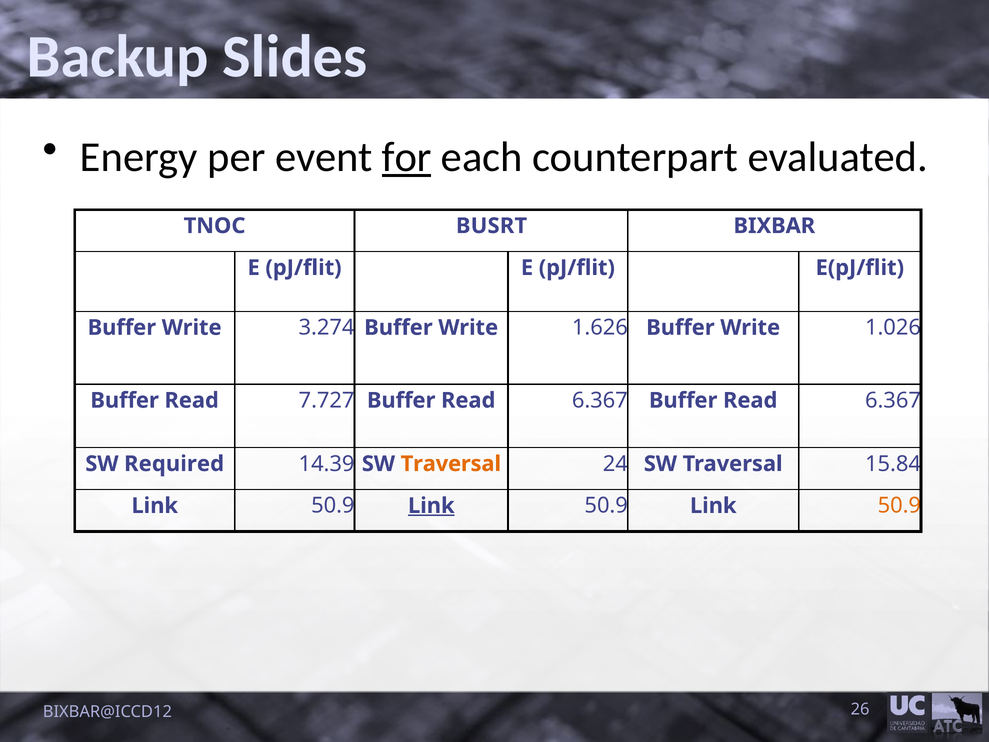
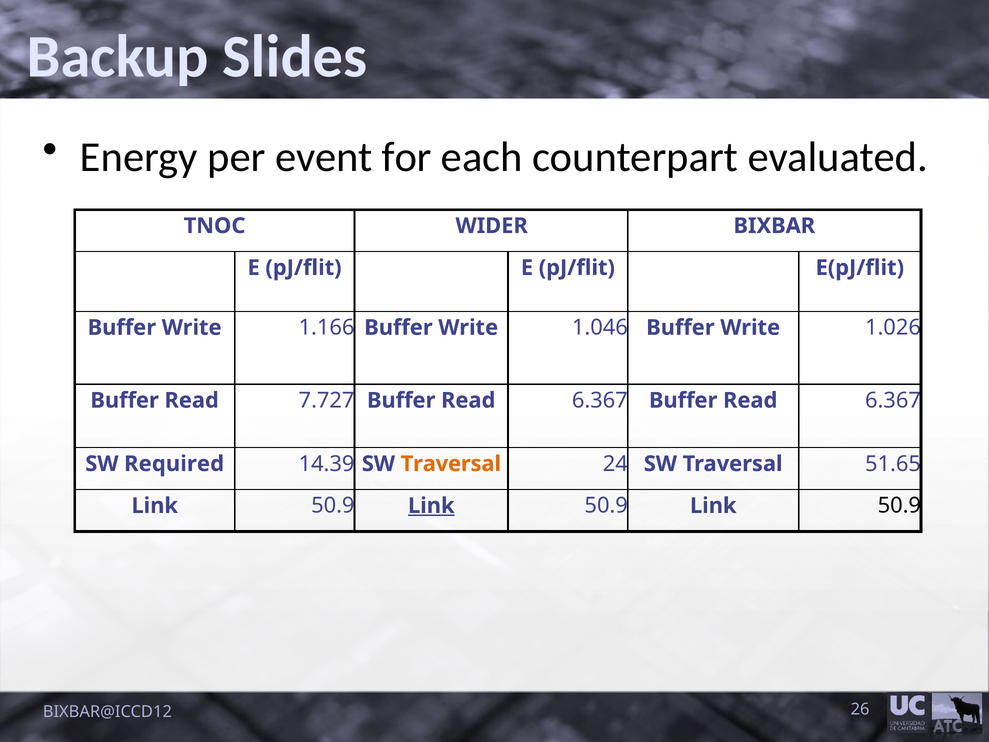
for underline: present -> none (407, 157)
BUSRT: BUSRT -> WIDER (492, 226)
3.274: 3.274 -> 1.166 (327, 327)
1.626: 1.626 -> 1.046 (600, 327)
15.84: 15.84 -> 51.65 (893, 464)
50.9 colour: orange -> black (899, 506)
